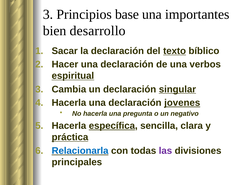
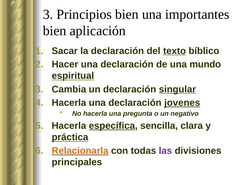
Principios base: base -> bien (127, 14)
desarrollo: desarrollo -> aplicación (98, 31)
verbos: verbos -> mundo (205, 64)
Relacionarla colour: blue -> orange (80, 150)
